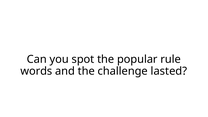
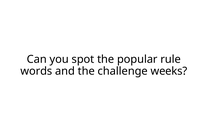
lasted: lasted -> weeks (169, 71)
